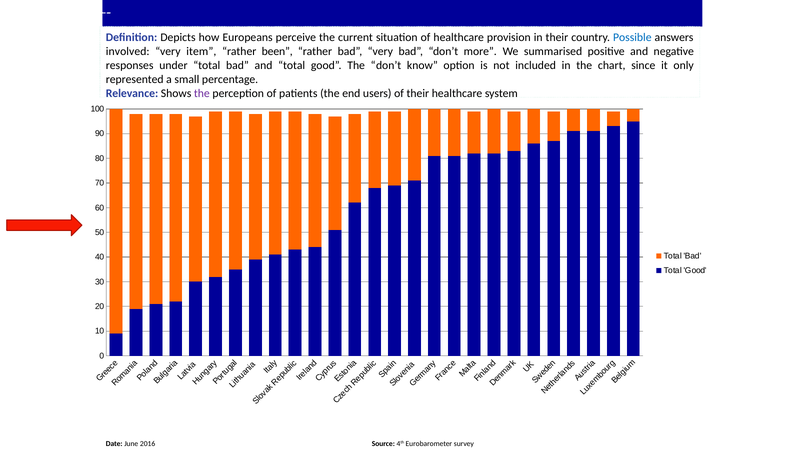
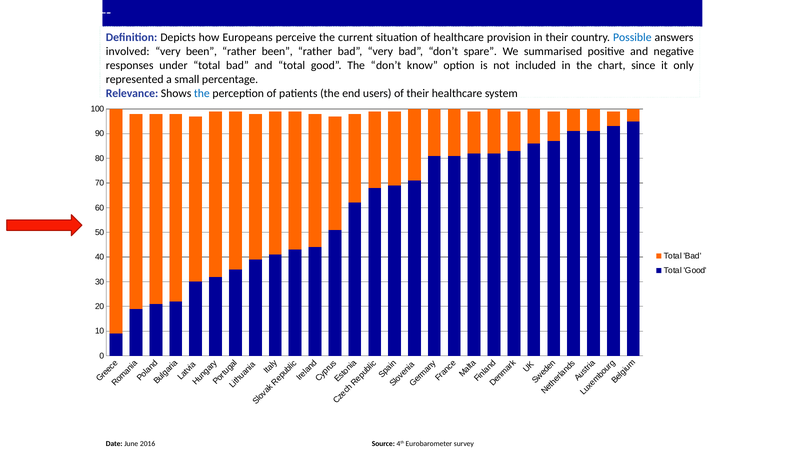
very item: item -> been (201, 51)
more: more -> spare (480, 51)
the colour: purple -> blue (202, 93)
